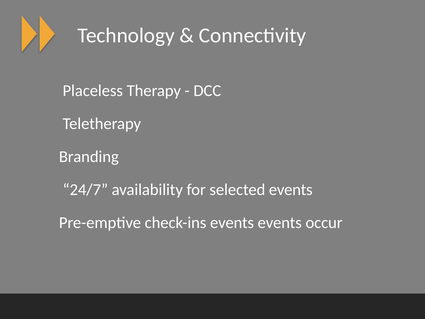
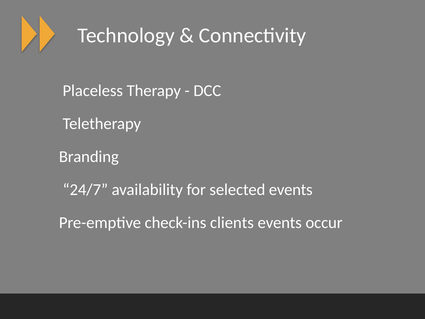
check-ins events: events -> clients (232, 223)
